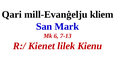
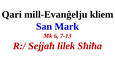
Kienet: Kienet -> Sejjaħ (41, 46)
Kienu: Kienu -> Sħiħa (90, 46)
